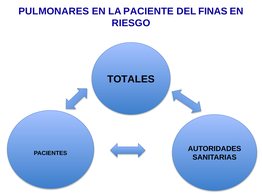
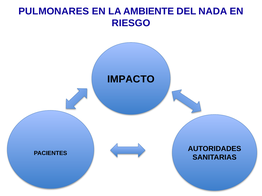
PACIENTE: PACIENTE -> AMBIENTE (149, 11)
FINAS: FINAS -> NADA (213, 11)
TOTALES: TOTALES -> IMPACTO (131, 79)
